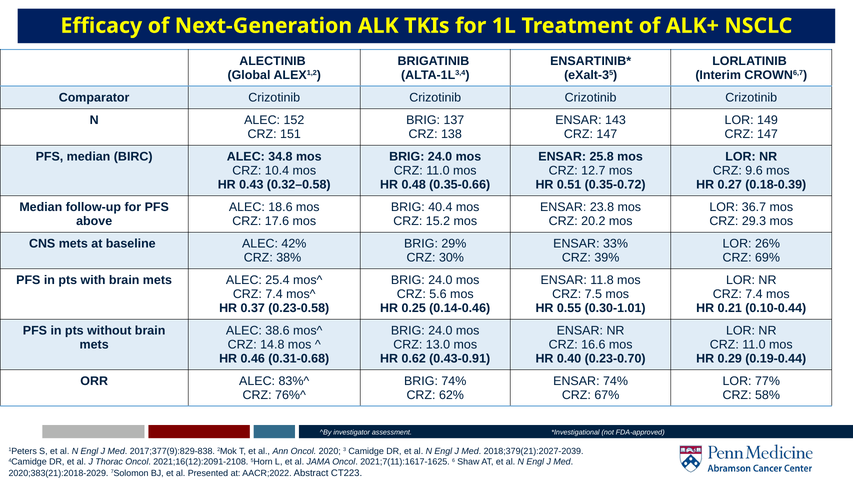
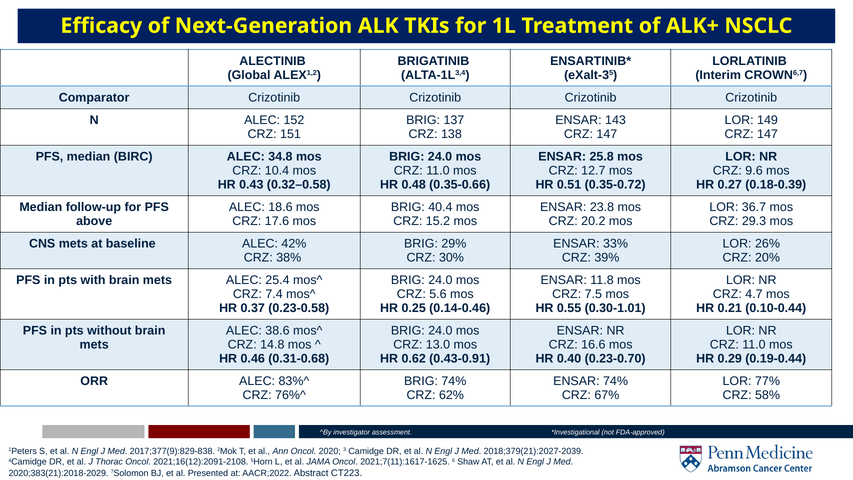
69%: 69% -> 20% (767, 257)
7.4: 7.4 -> 4.7 (754, 294)
